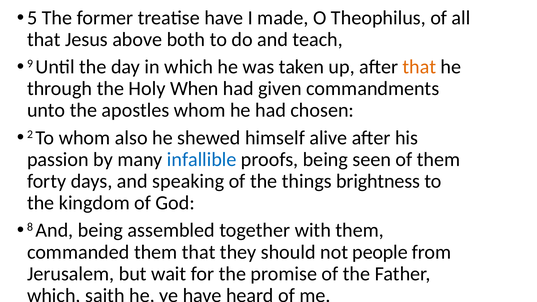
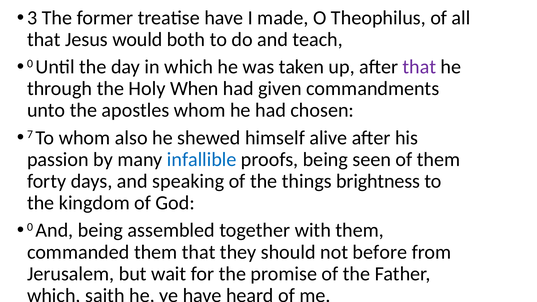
5: 5 -> 3 (32, 18)
above: above -> would (137, 40)
9: 9 -> 0 (30, 64)
that colour: orange -> purple (419, 67)
2: 2 -> 7 (30, 134)
8: 8 -> 0 (30, 227)
people: people -> before (380, 252)
